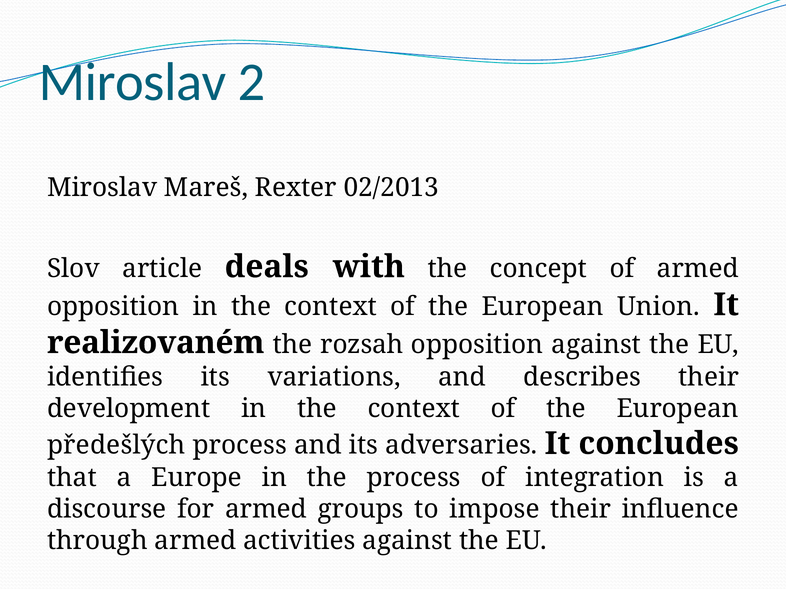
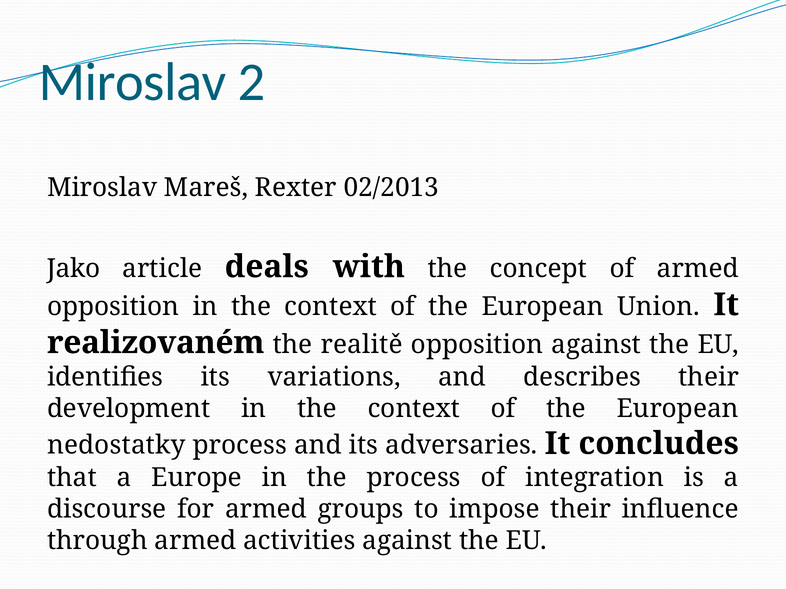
Slov: Slov -> Jako (74, 269)
rozsah: rozsah -> realitě (362, 345)
předešlých: předešlých -> nedostatky (116, 446)
